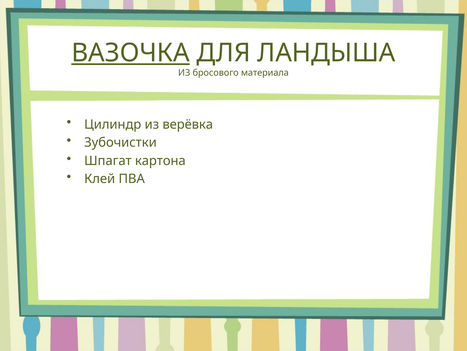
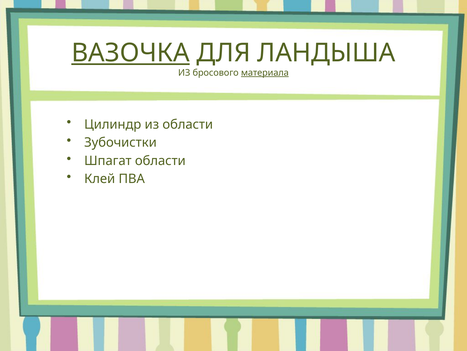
материала underline: none -> present (265, 73)
из верёвка: верёвка -> области (188, 124)
Шпагат картона: картона -> области (160, 160)
